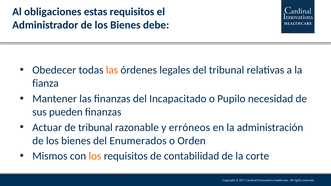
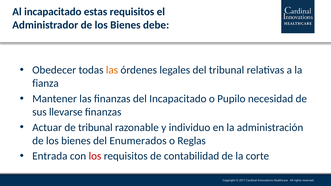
Al obligaciones: obligaciones -> incapacitado (53, 12)
pueden: pueden -> llevarse (66, 112)
erróneos: erróneos -> individuo (190, 128)
Orden: Orden -> Reglas (192, 141)
Mismos: Mismos -> Entrada (50, 156)
los colour: orange -> red (95, 156)
